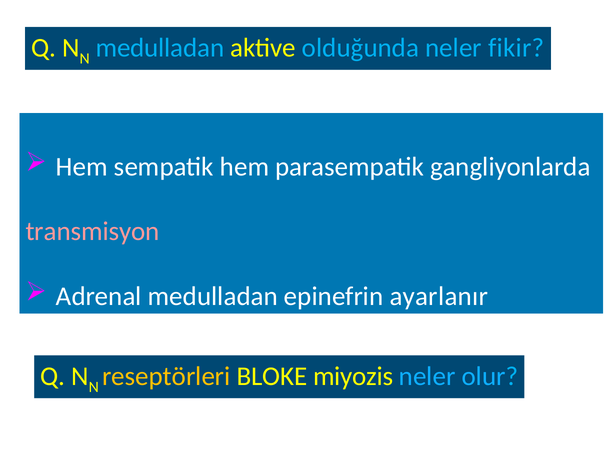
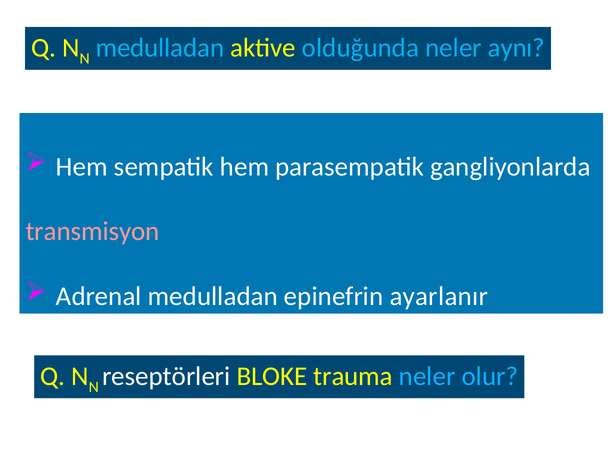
fikir: fikir -> aynı (516, 48)
reseptörleri colour: yellow -> white (166, 376)
miyozis: miyozis -> trauma (353, 376)
